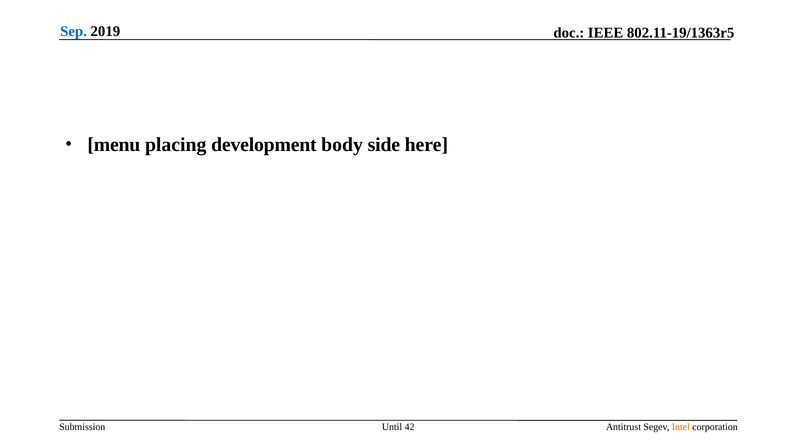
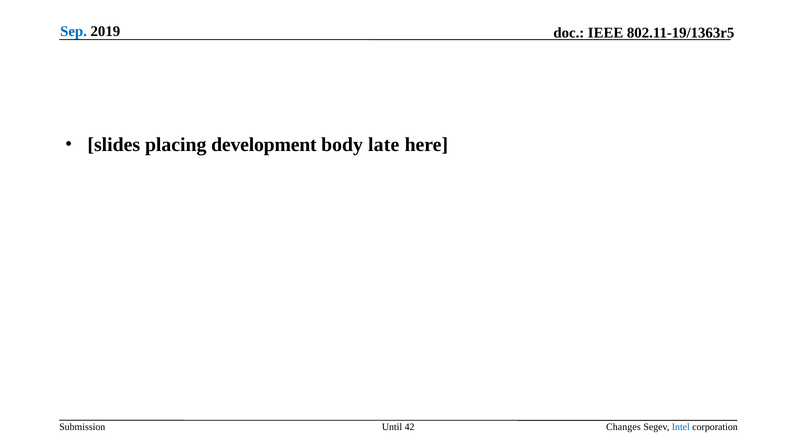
menu: menu -> slides (114, 145)
side: side -> late (384, 145)
Antitrust: Antitrust -> Changes (623, 426)
Intel colour: orange -> blue (681, 426)
